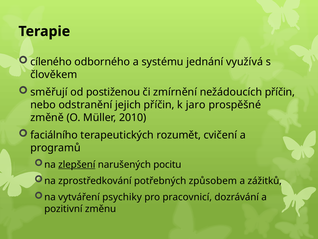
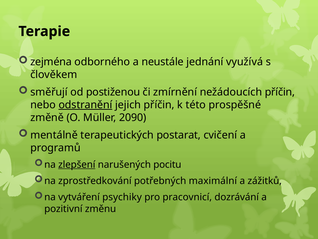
cíleného: cíleného -> zejména (51, 62)
systému: systému -> neustále (163, 62)
odstranění underline: none -> present (85, 105)
jaro: jaro -> této (196, 105)
2010: 2010 -> 2090 (133, 117)
faciálního: faciálního -> mentálně (54, 135)
rozumět: rozumět -> postarat (179, 135)
způsobem: způsobem -> maximální (213, 180)
